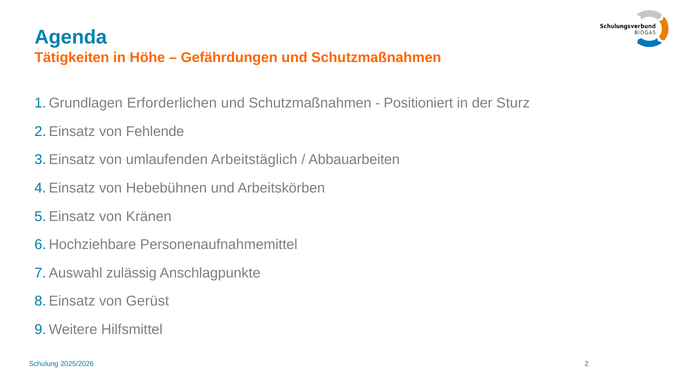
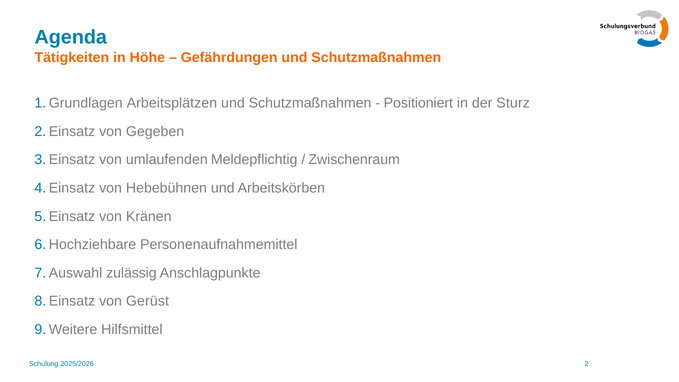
Erforderlichen: Erforderlichen -> Arbeitsplätzen (172, 103)
Fehlende: Fehlende -> Gegeben (155, 131)
Arbeitstäglich: Arbeitstäglich -> Meldepflichtig (254, 160)
Abbauarbeiten: Abbauarbeiten -> Zwischenraum (354, 160)
